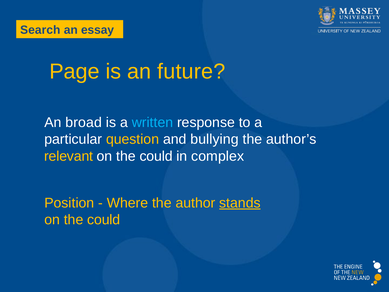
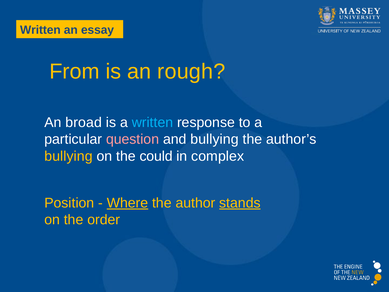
Search: Search -> Written (40, 30)
Page: Page -> From (74, 72)
future: future -> rough (191, 72)
question colour: yellow -> pink (133, 139)
relevant: relevant -> bullying (69, 156)
Where underline: none -> present (127, 203)
could: could -> order (104, 220)
